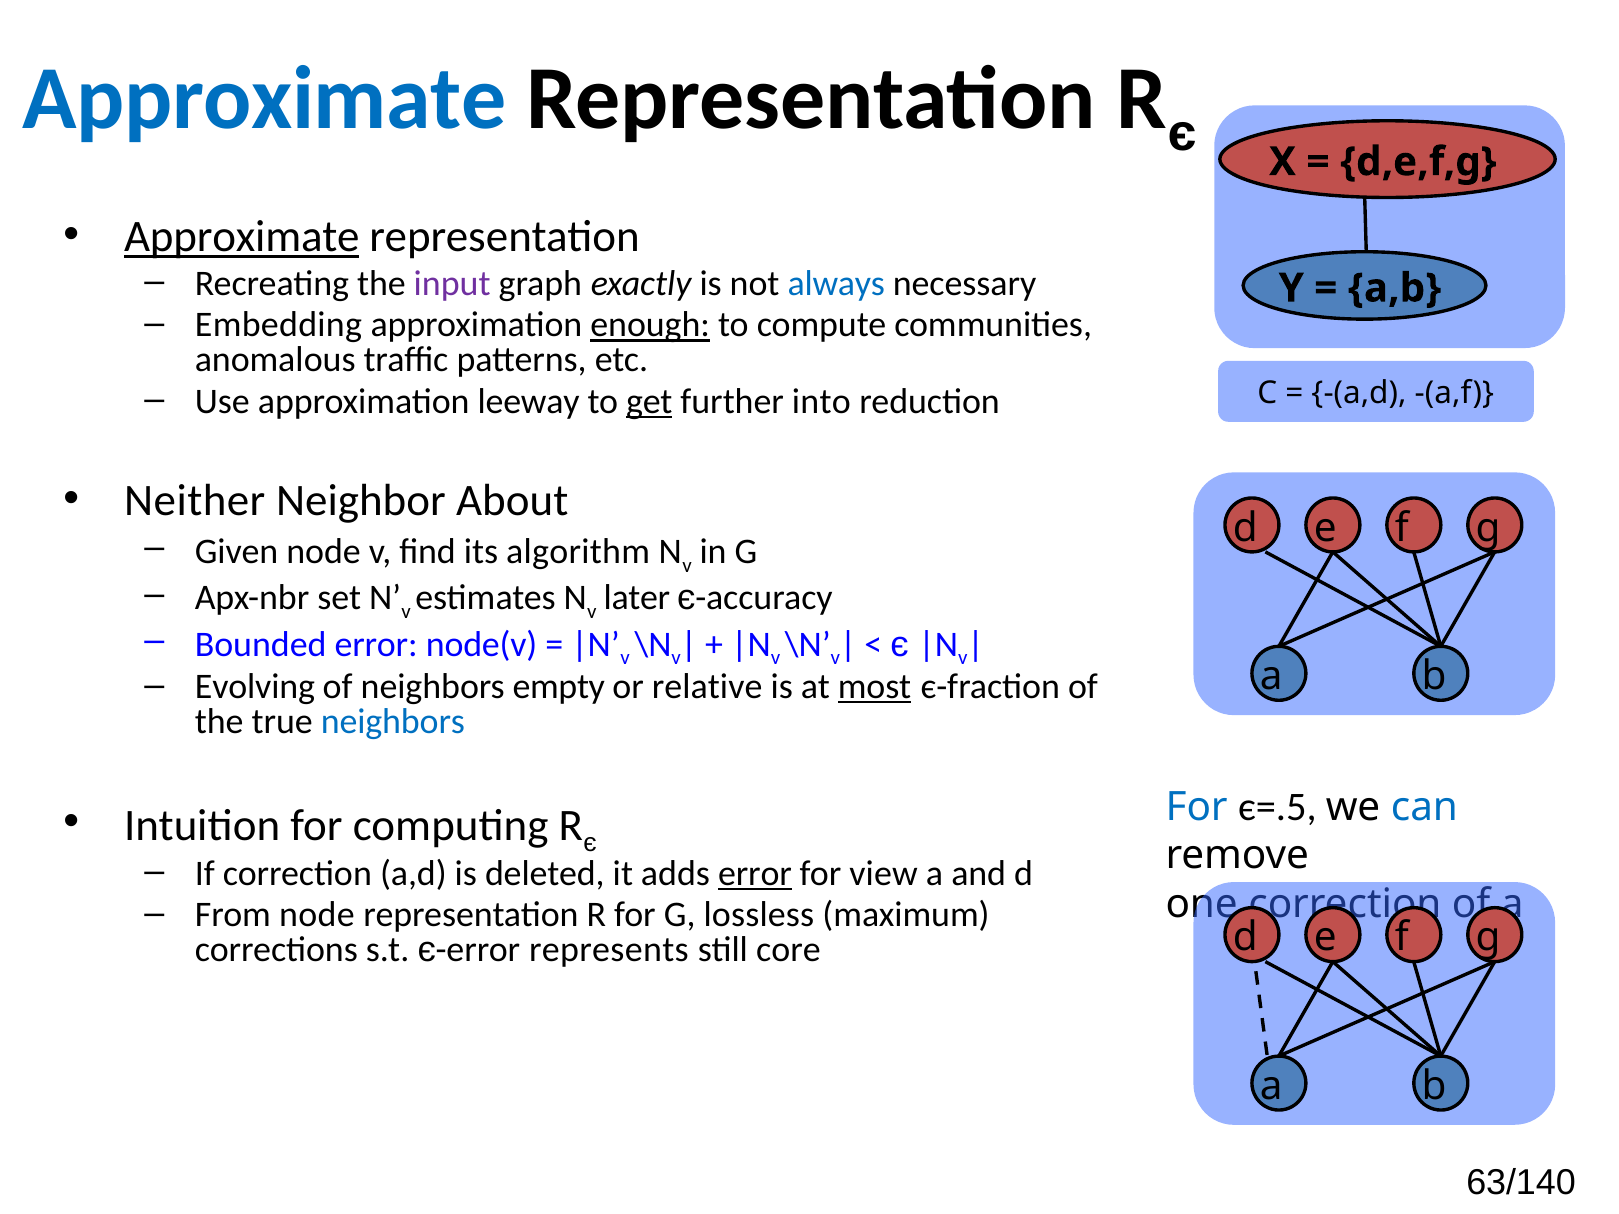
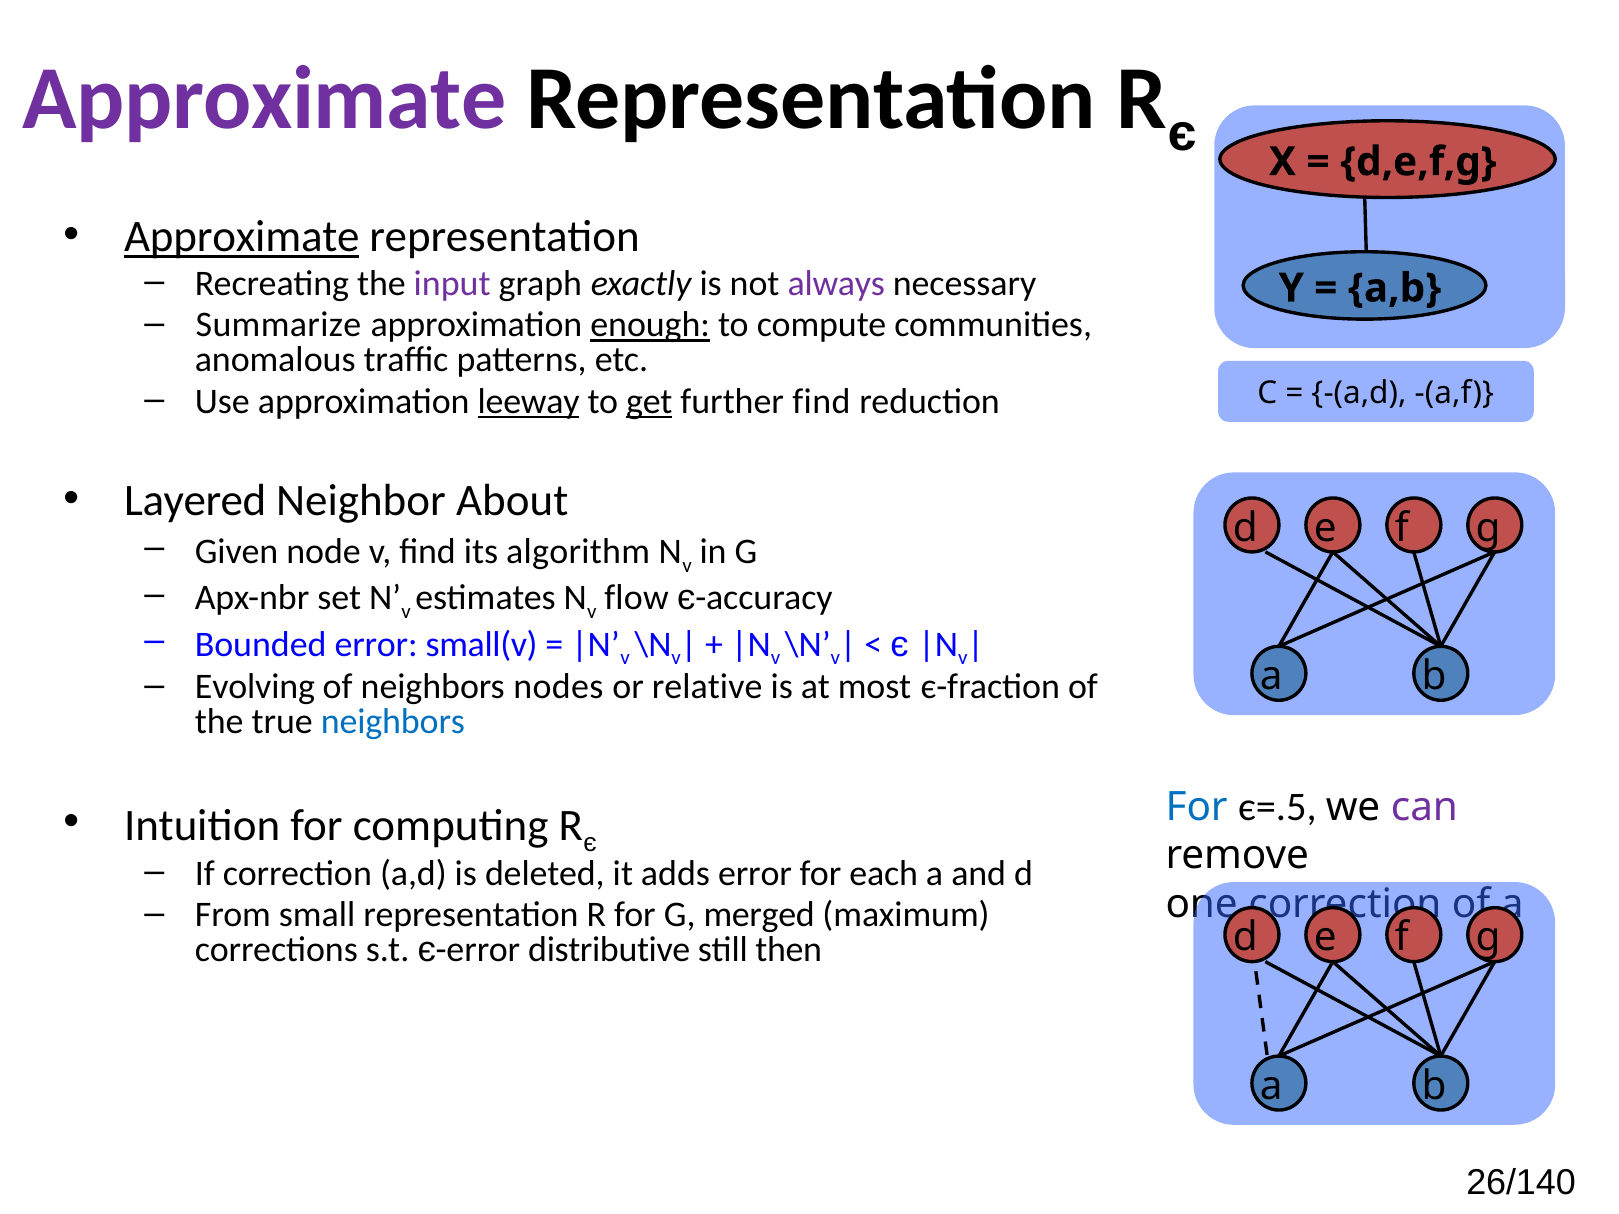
Approximate colour: blue -> purple (265, 99)
always colour: blue -> purple (836, 283)
Embedding: Embedding -> Summarize (278, 325)
leeway underline: none -> present (529, 401)
further into: into -> find (821, 401)
Neither: Neither -> Layered (195, 501)
later: later -> flow (637, 598)
node(v: node(v -> small(v (482, 644)
empty: empty -> nodes (558, 687)
most underline: present -> none (875, 687)
can colour: blue -> purple (1424, 807)
error underline: present -> none (755, 873)
view: view -> each (884, 873)
From node: node -> small (317, 915)
lossless: lossless -> merged (759, 915)
represents: represents -> distributive (609, 950)
core: core -> then (789, 950)
63/140: 63/140 -> 26/140 (1521, 1183)
